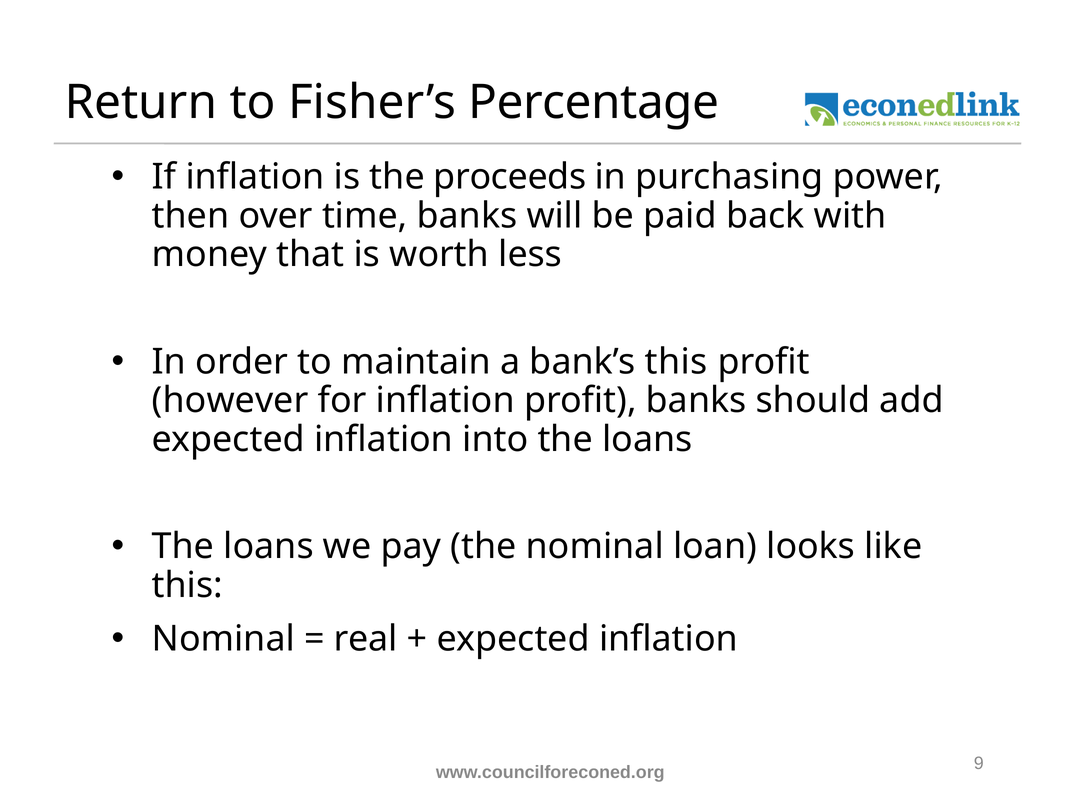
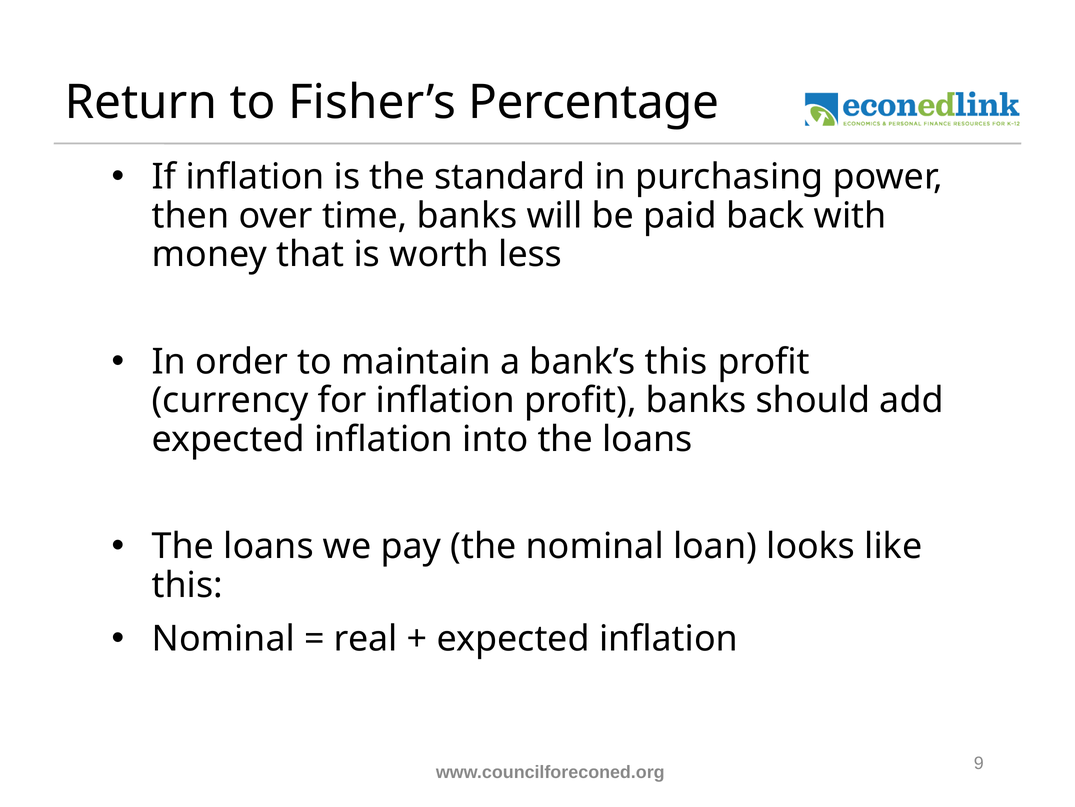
proceeds: proceeds -> standard (510, 177)
however: however -> currency (230, 400)
